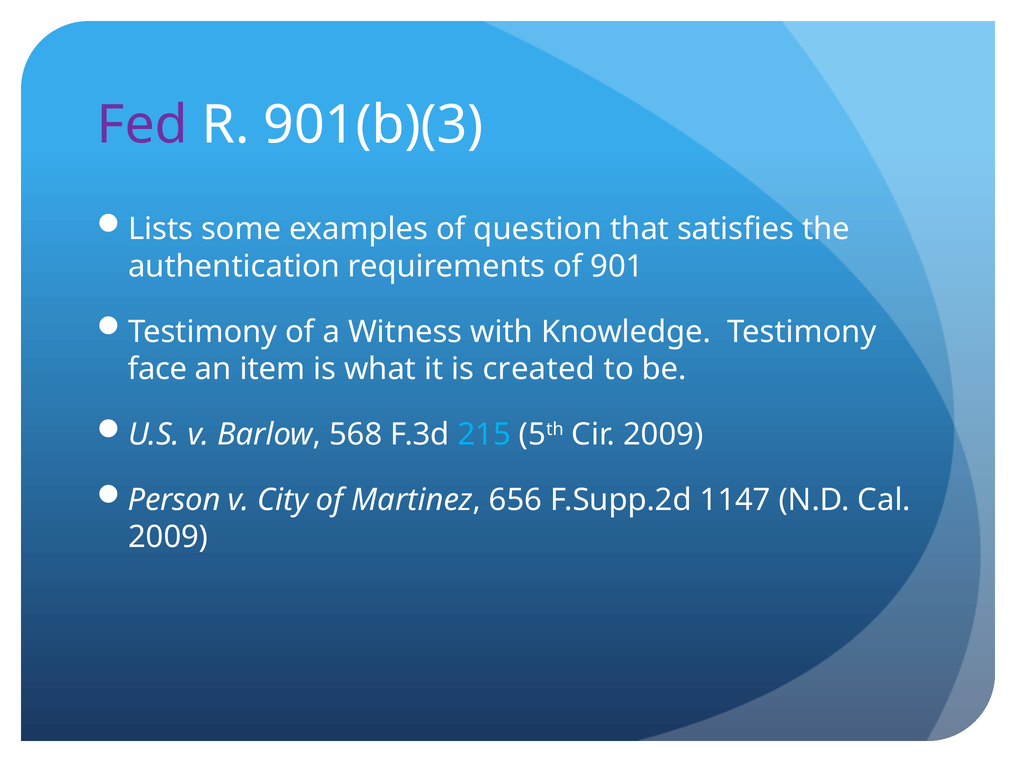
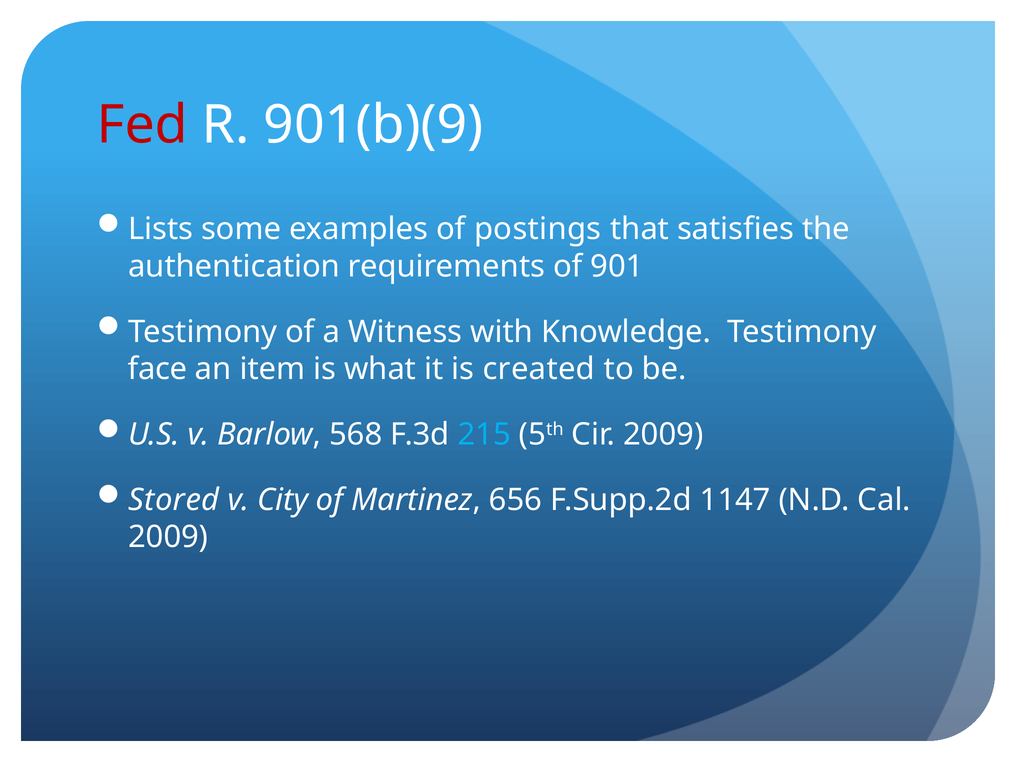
Fed colour: purple -> red (142, 125)
901(b)(3: 901(b)(3 -> 901(b)(9 (373, 125)
question: question -> postings (538, 229)
Person: Person -> Stored (174, 500)
